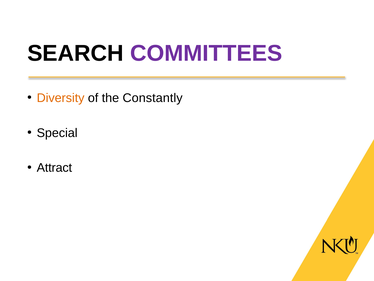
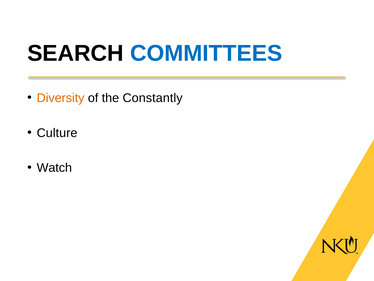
COMMITTEES colour: purple -> blue (206, 53)
Special: Special -> Culture (57, 133)
Attract: Attract -> Watch (54, 168)
